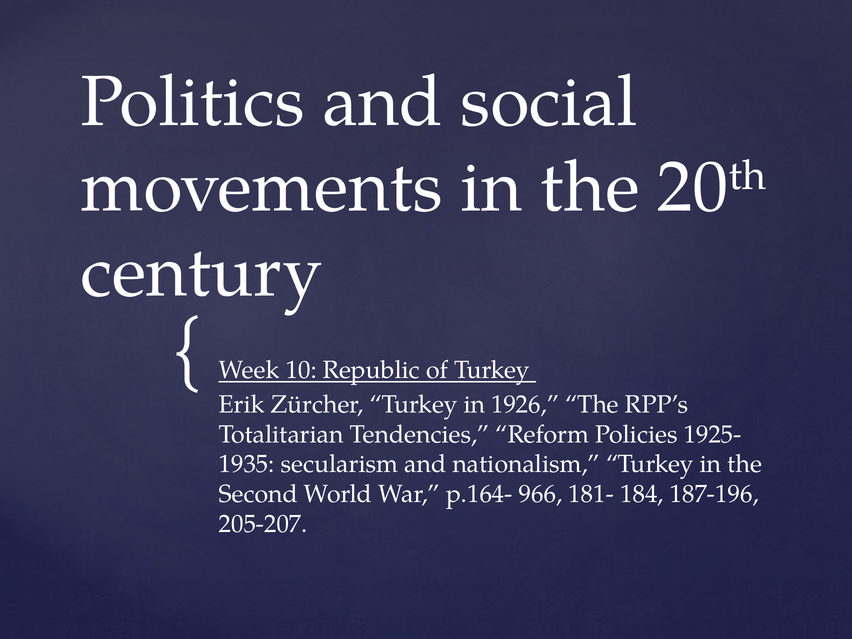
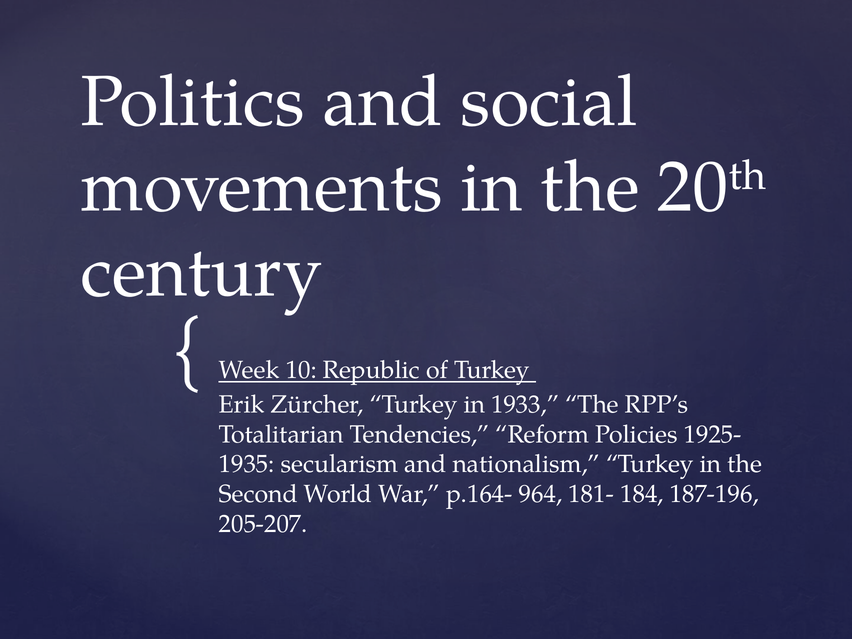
1926: 1926 -> 1933 (525, 405)
966: 966 -> 964 (541, 494)
